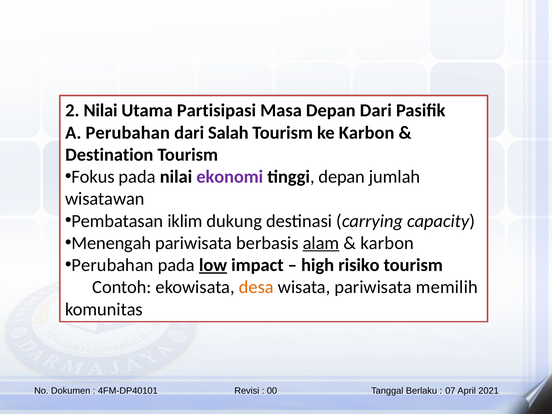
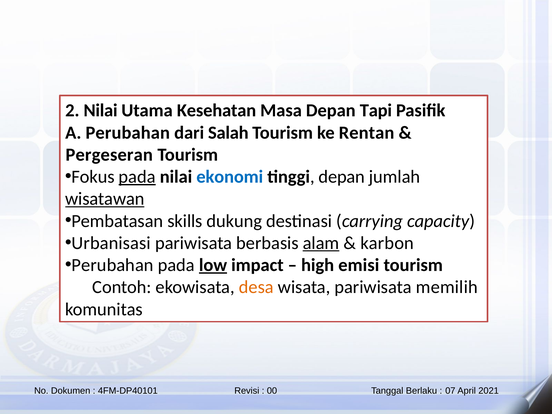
Partisipasi: Partisipasi -> Kesehatan (217, 111)
Depan Dari: Dari -> Tapi (376, 111)
ke Karbon: Karbon -> Rentan (367, 133)
Destination: Destination -> Pergeseran (109, 155)
pada underline: none -> present (137, 177)
ekonomi colour: purple -> blue (230, 177)
wisatawan underline: none -> present (105, 199)
iklim: iklim -> skills (185, 221)
Menengah: Menengah -> Urbanisasi (111, 243)
risiko: risiko -> emisi (359, 265)
